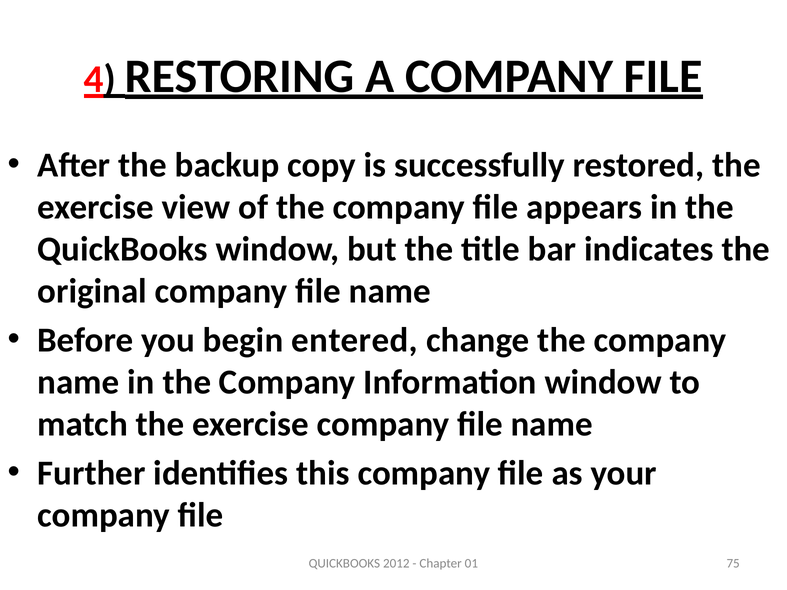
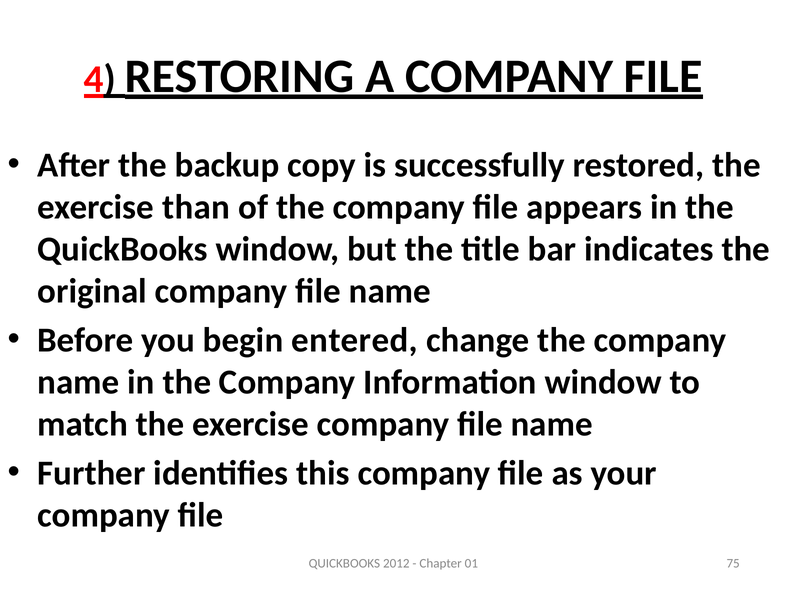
view: view -> than (196, 207)
